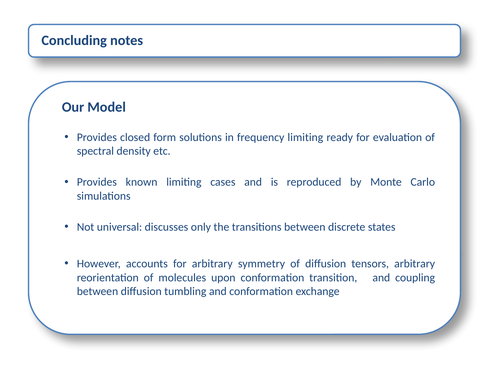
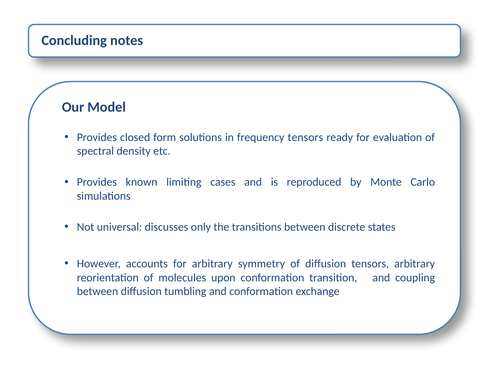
frequency limiting: limiting -> tensors (305, 137)
